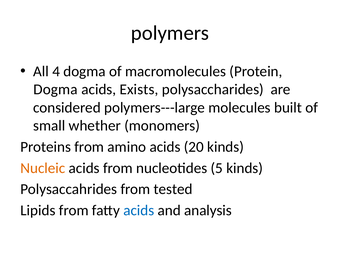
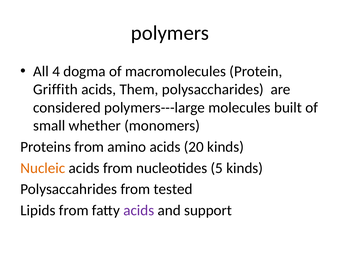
Dogma: Dogma -> Griffith (56, 89)
Exists: Exists -> Them (139, 89)
acids colour: blue -> purple (139, 210)
analysis: analysis -> support (208, 210)
